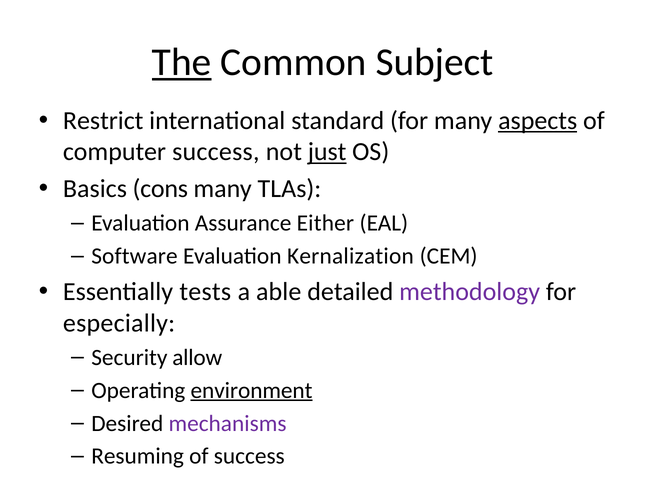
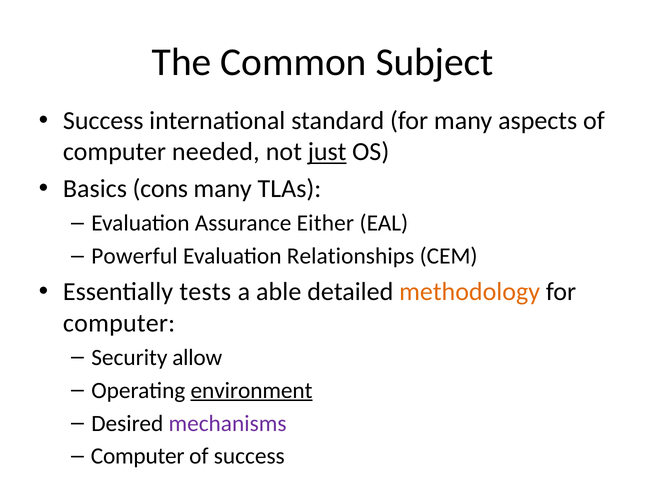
The underline: present -> none (182, 63)
Restrict: Restrict -> Success (103, 121)
aspects underline: present -> none (538, 121)
computer success: success -> needed (216, 152)
Software: Software -> Powerful (134, 257)
Kernalization: Kernalization -> Relationships (351, 257)
methodology colour: purple -> orange (470, 292)
especially: especially -> computer (119, 323)
Resuming: Resuming -> Computer (138, 457)
